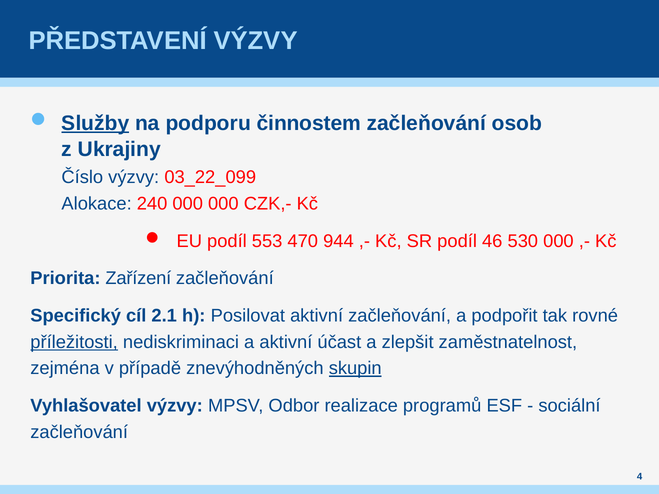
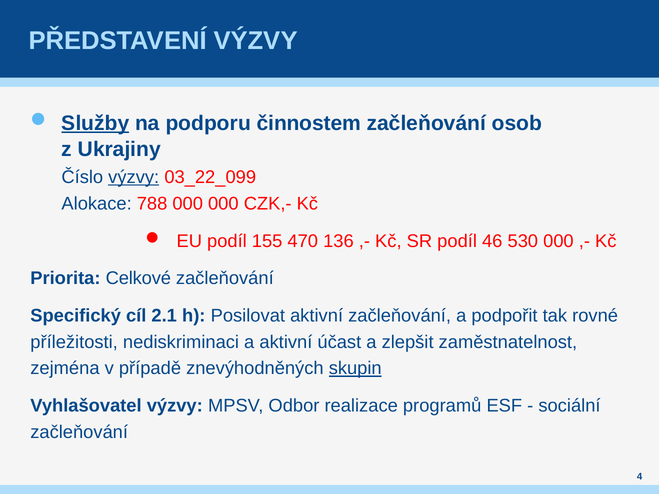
výzvy underline: none -> present (134, 177)
240: 240 -> 788 (152, 204)
553: 553 -> 155 (267, 241)
944: 944 -> 136 (338, 241)
Zařízení: Zařízení -> Celkové (138, 278)
příležitosti underline: present -> none (74, 342)
